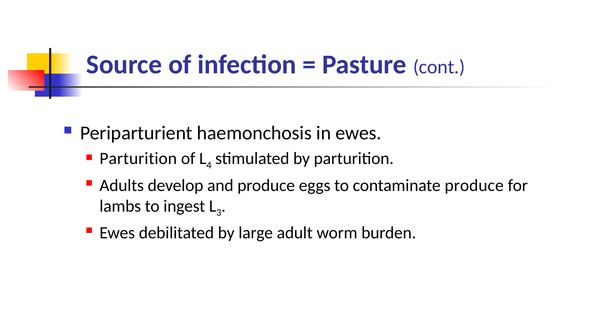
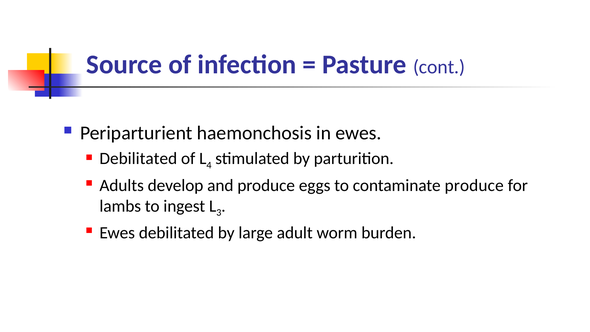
Parturition: Parturition -> Debilitated (138, 158)
